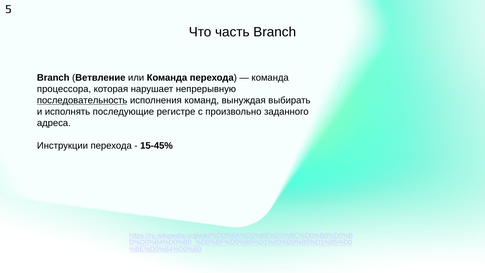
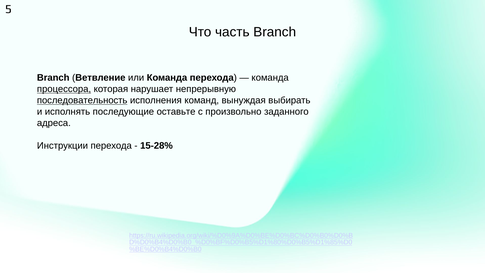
процессора underline: none -> present (64, 89)
регистре: регистре -> оставьте (176, 112)
15-45%: 15-45% -> 15-28% (156, 146)
